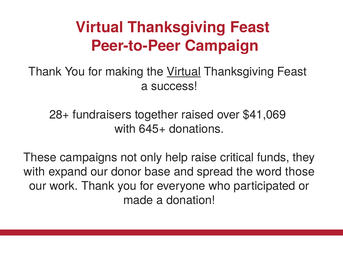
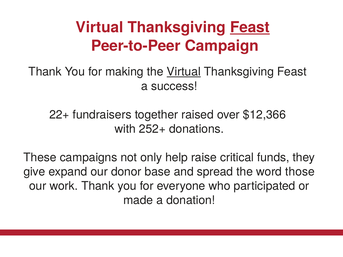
Feast underline: none -> present (250, 27)
28+: 28+ -> 22+ (59, 115)
$41,069: $41,069 -> $12,366 (264, 115)
645+: 645+ -> 252+ (152, 129)
with: with -> give (34, 172)
